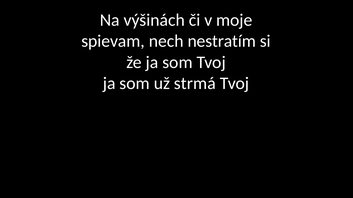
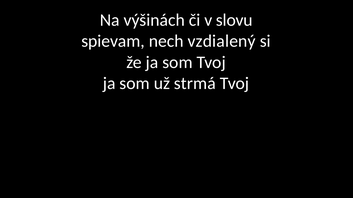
moje: moje -> slovu (234, 20)
nestratím: nestratím -> vzdialený (222, 41)
